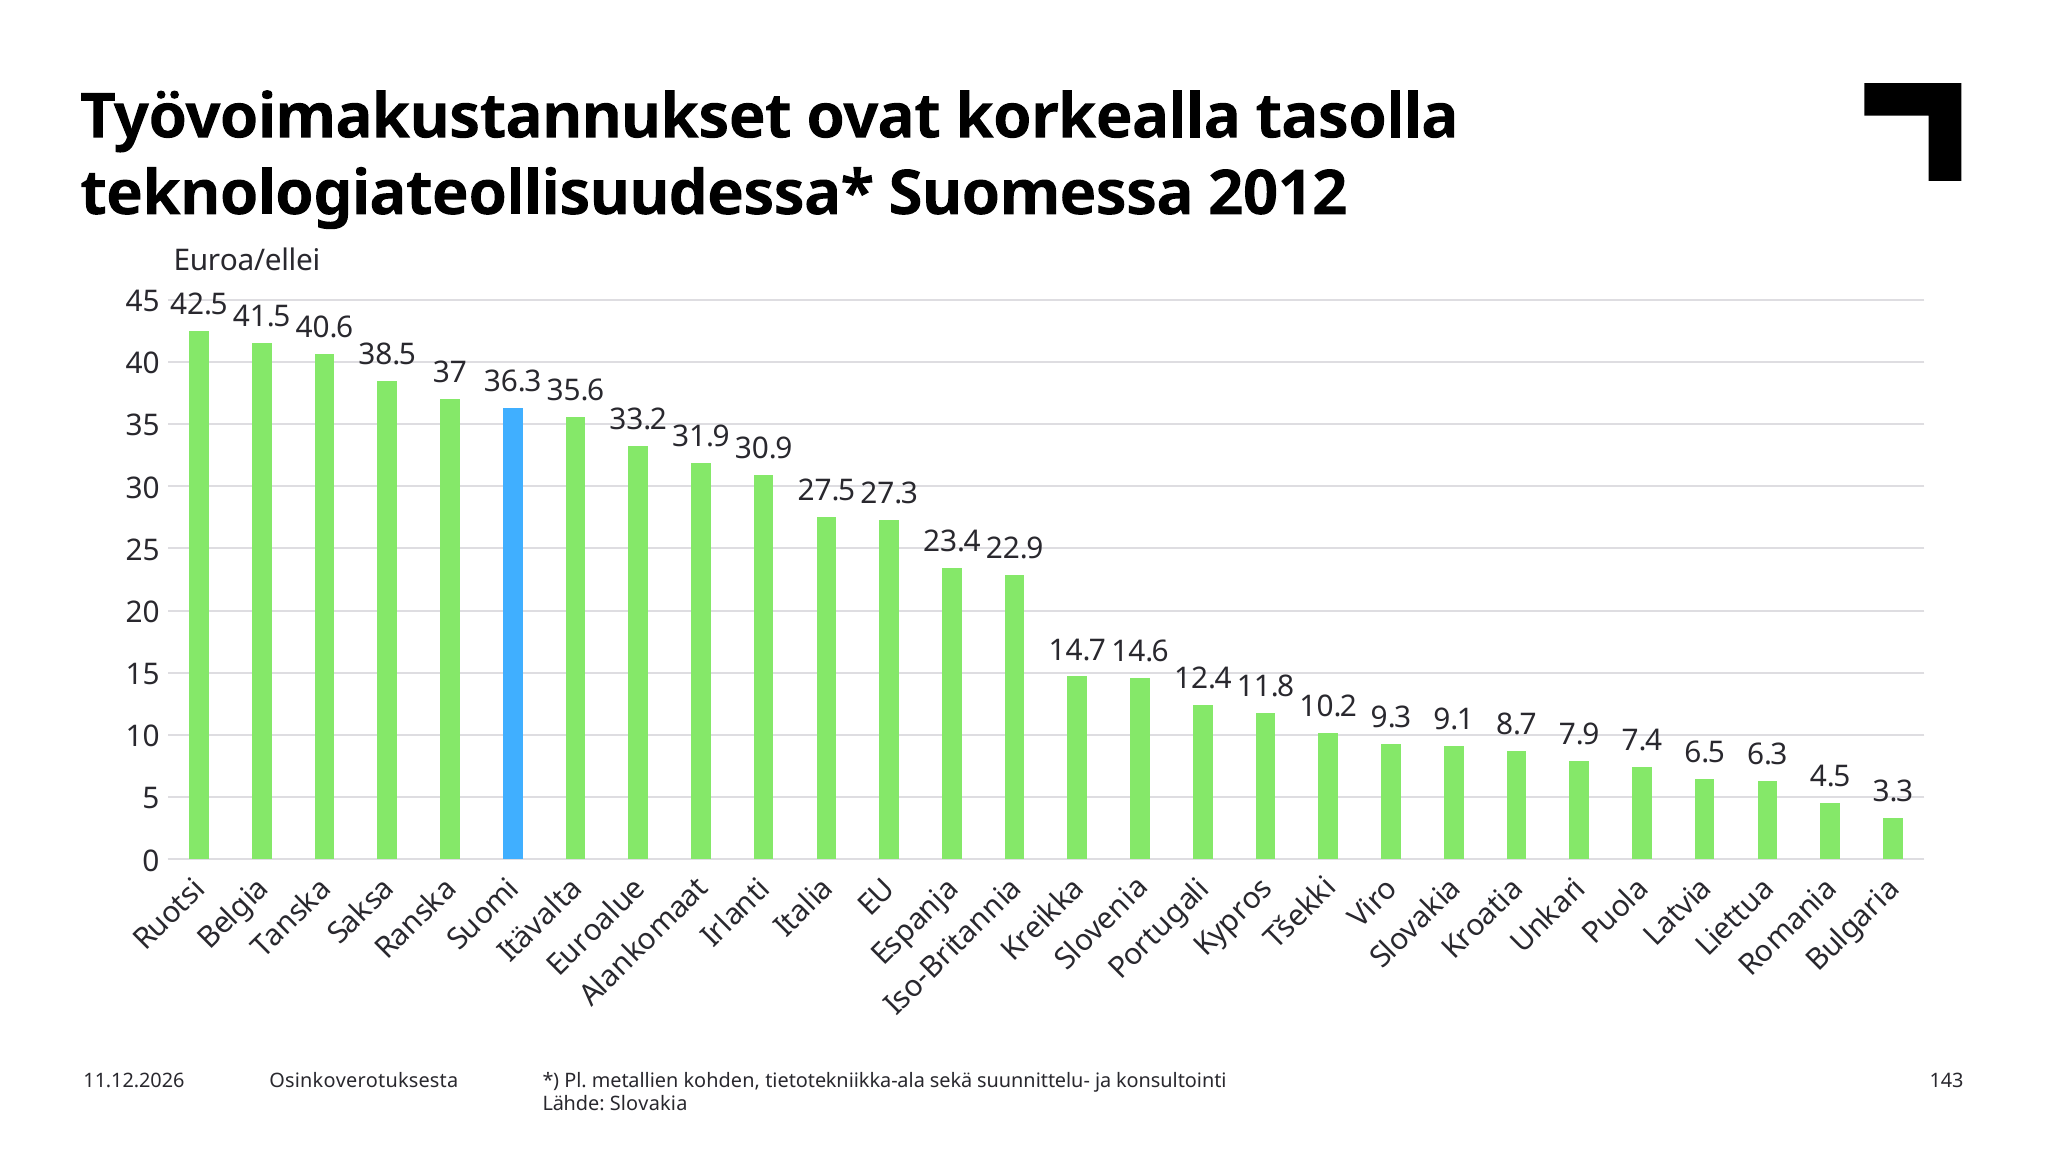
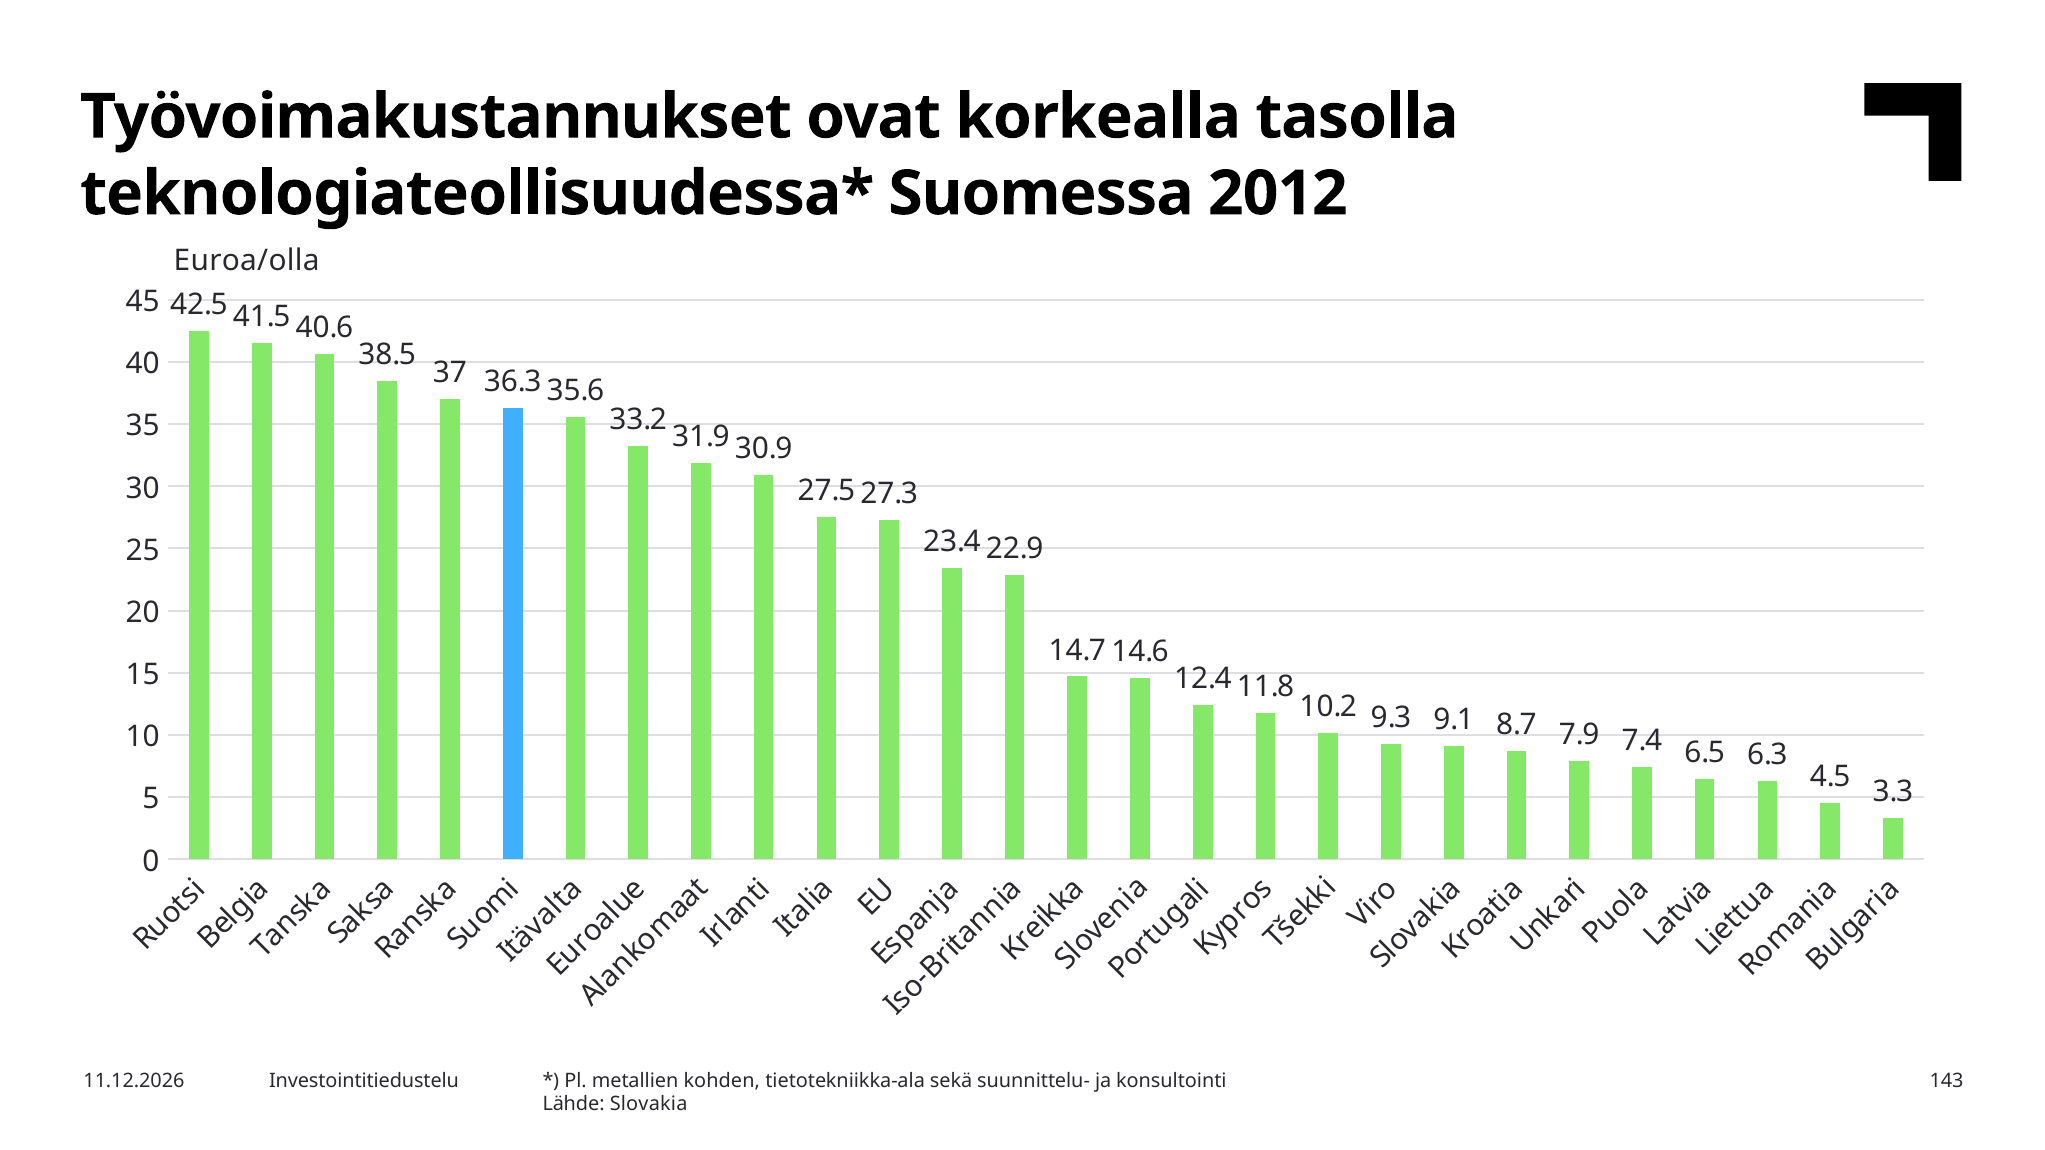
Euroa/ellei: Euroa/ellei -> Euroa/olla (247, 261)
Osinkoverotuksesta: Osinkoverotuksesta -> Investointitiedustelu (364, 1081)
